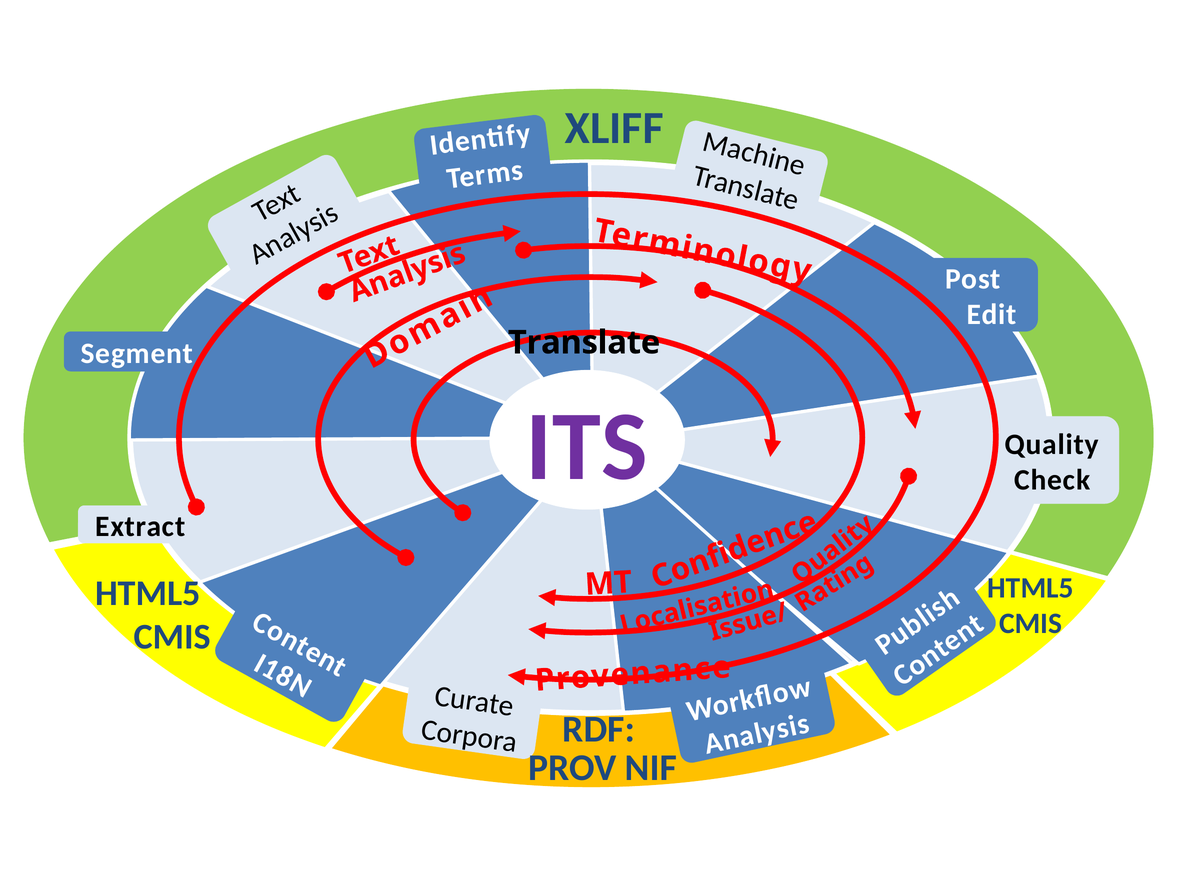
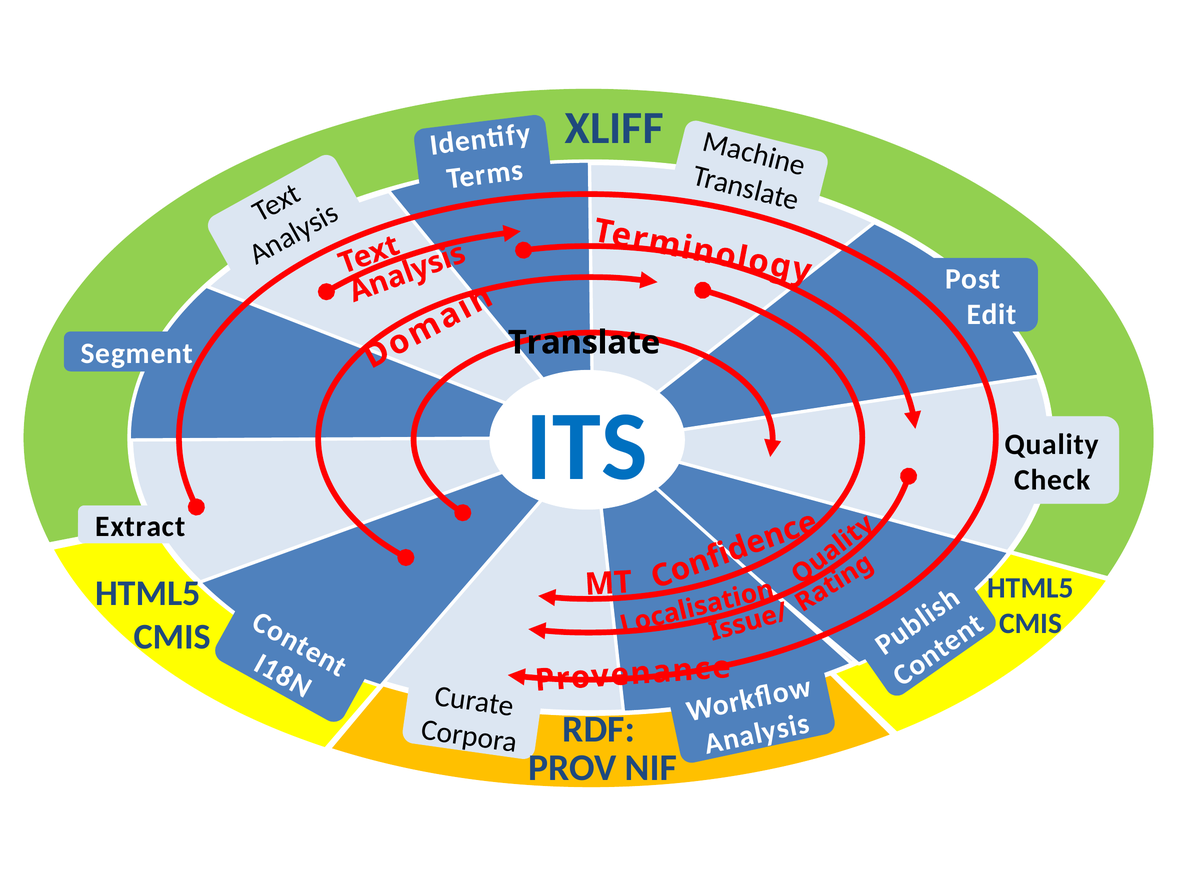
ITS colour: purple -> blue (587, 447)
